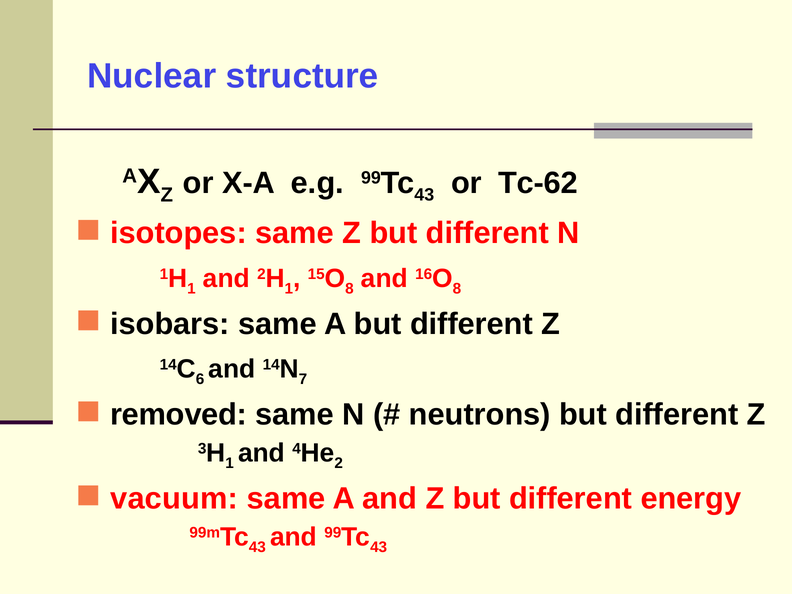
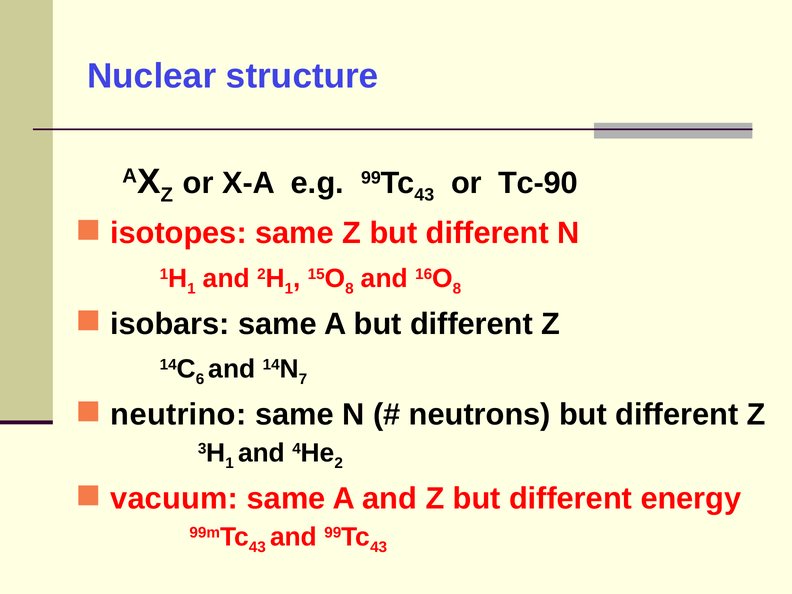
Tc-62: Tc-62 -> Tc-90 (538, 183)
removed: removed -> neutrino (178, 415)
